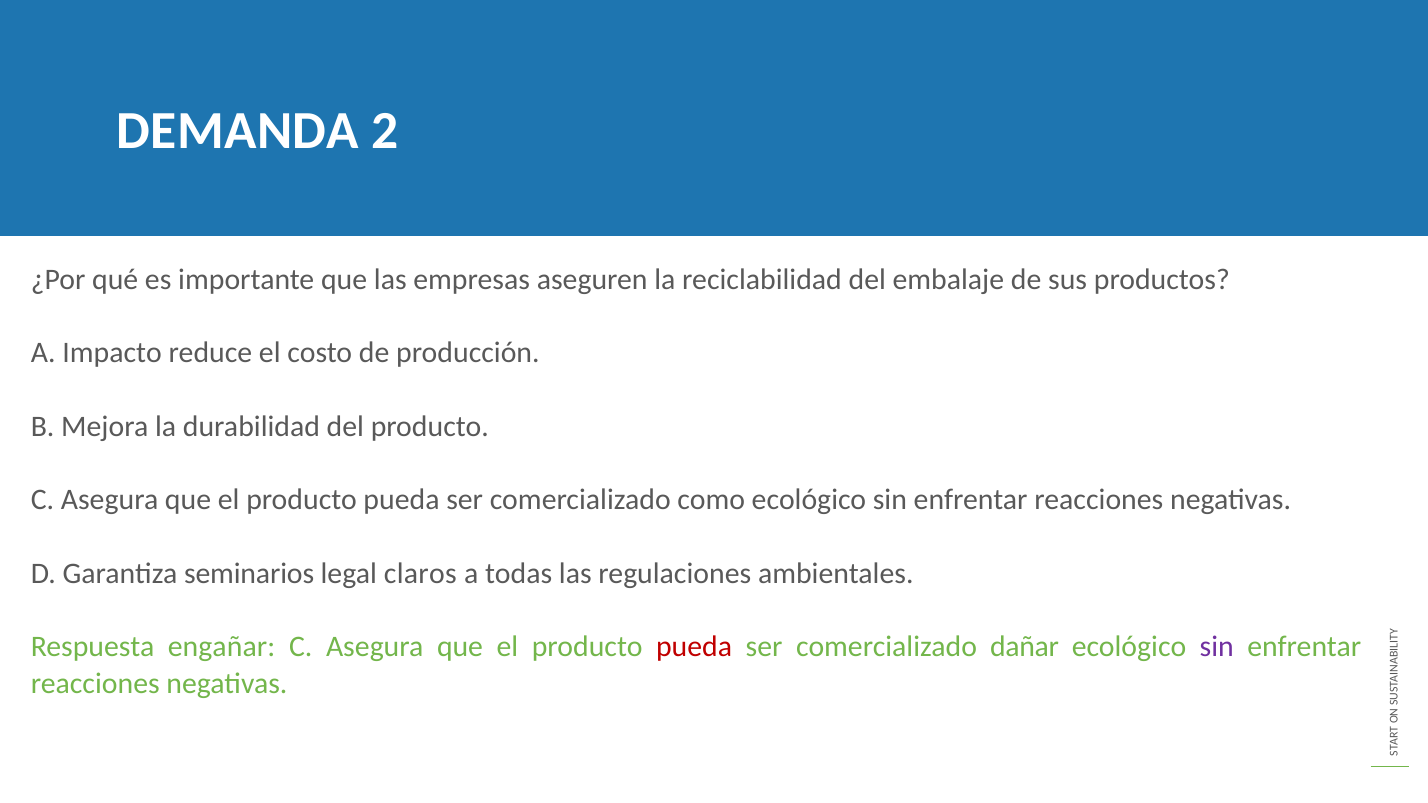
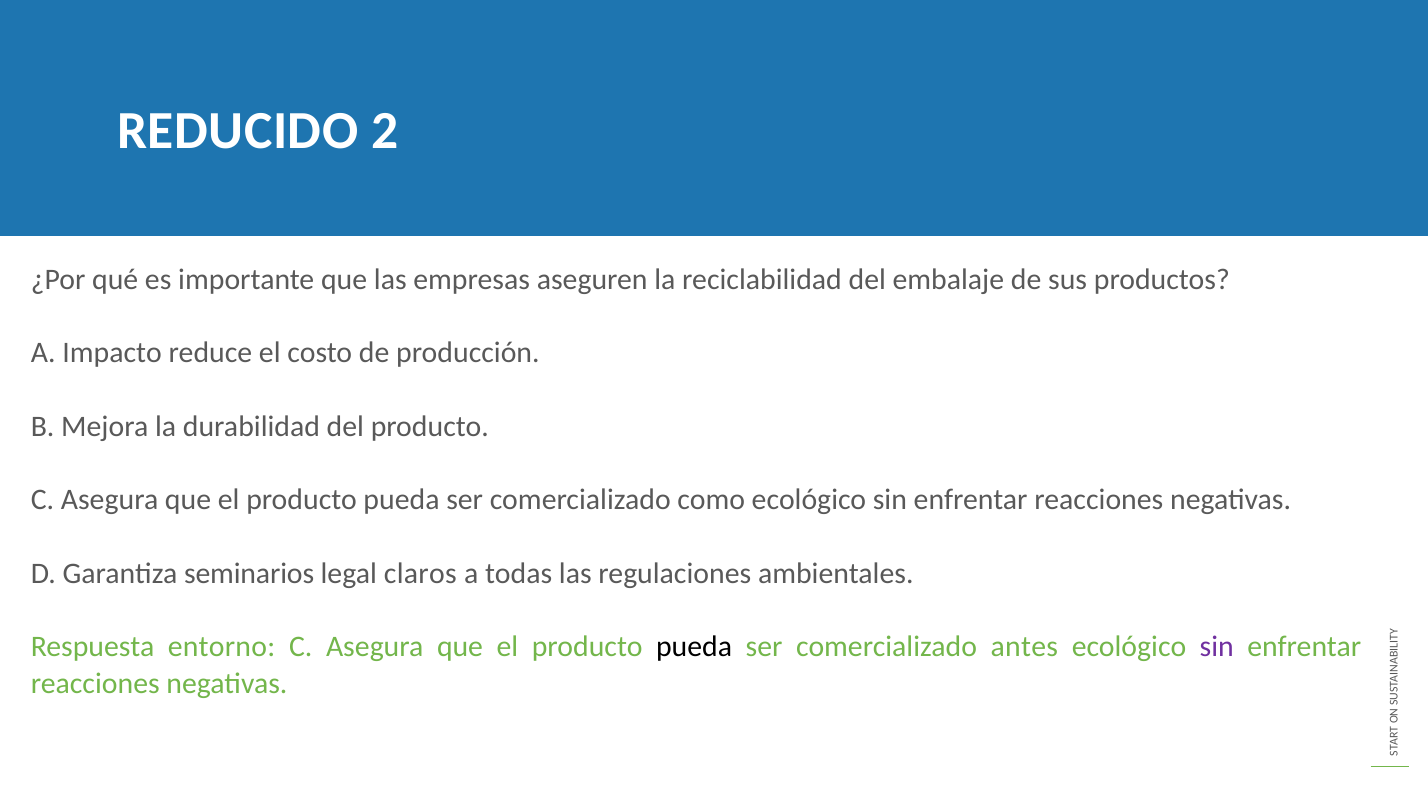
DEMANDA: DEMANDA -> REDUCIDO (238, 131)
engañar: engañar -> entorno (221, 647)
pueda colour: red -> black (694, 647)
dañar: dañar -> antes (1024, 647)
